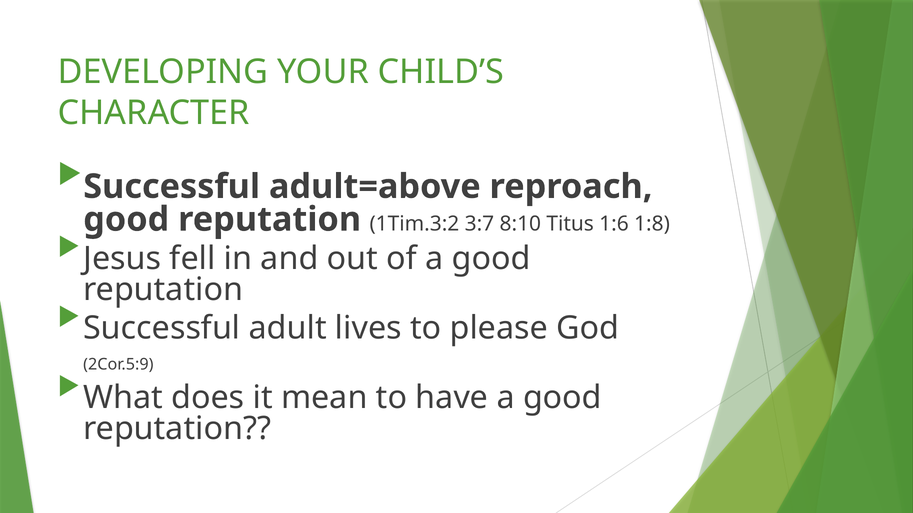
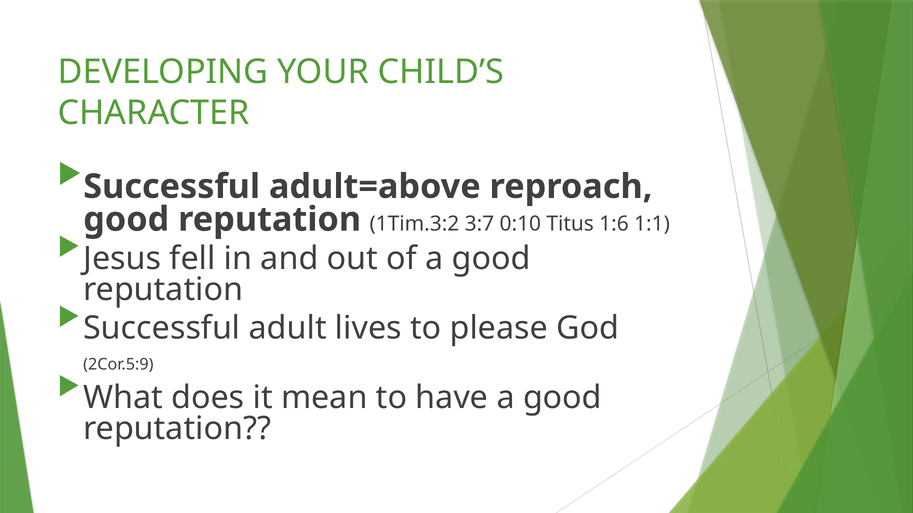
8:10: 8:10 -> 0:10 (520, 224)
1:8: 1:8 -> 1:1 (652, 224)
